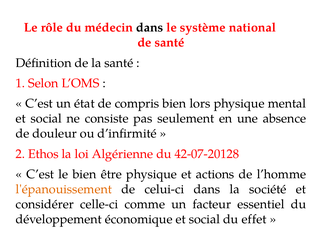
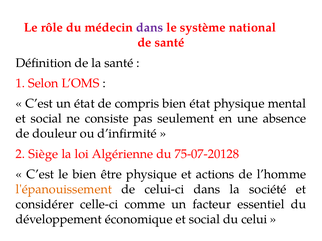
dans colour: black -> purple (150, 28)
bien lors: lors -> état (200, 104)
Ethos: Ethos -> Siège (43, 154)
42-07-20128: 42-07-20128 -> 75-07-20128 (207, 154)
effet: effet -> celui (254, 220)
